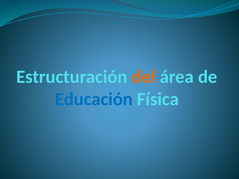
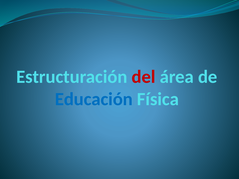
del colour: orange -> red (144, 77)
